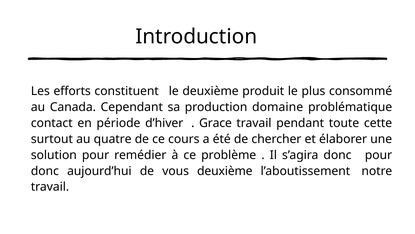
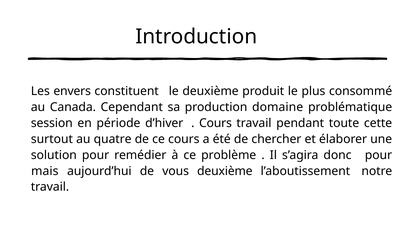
efforts: efforts -> envers (72, 91)
contact: contact -> session (52, 123)
Grace: Grace -> Cours (216, 123)
donc: donc -> mais (45, 171)
